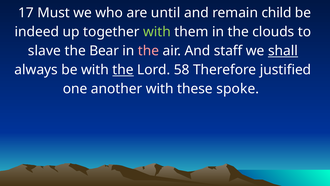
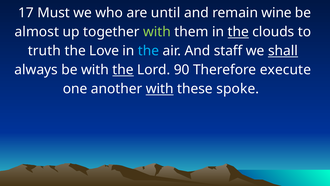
child: child -> wine (277, 13)
indeed: indeed -> almost (37, 32)
the underline: none -> present (238, 32)
slave: slave -> truth (44, 51)
Bear: Bear -> Love (104, 51)
the colour: pink -> light blue (148, 51)
58: 58 -> 90 (182, 70)
justified: justified -> execute (285, 70)
with underline: none -> present (160, 89)
